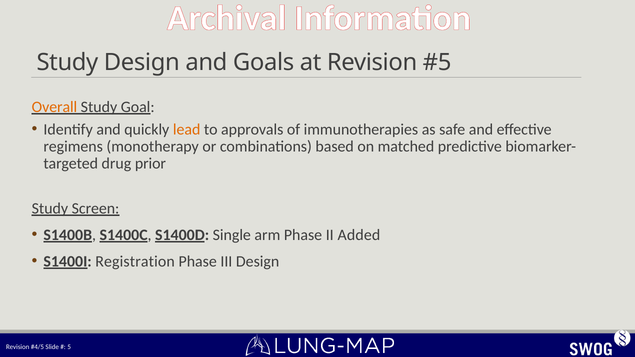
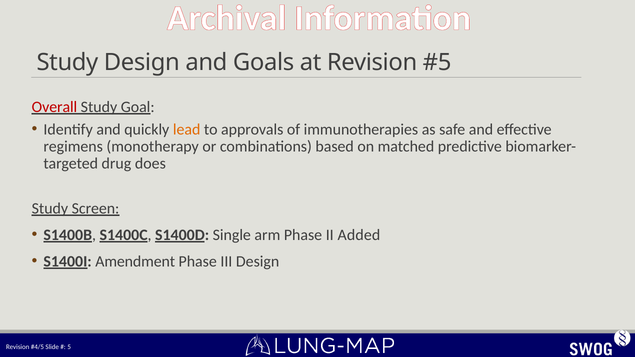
Overall colour: orange -> red (54, 107)
prior: prior -> does (150, 164)
Registration: Registration -> Amendment (135, 261)
